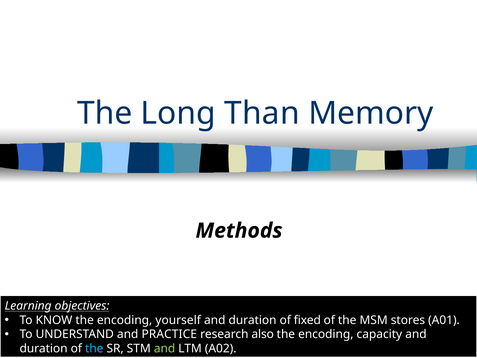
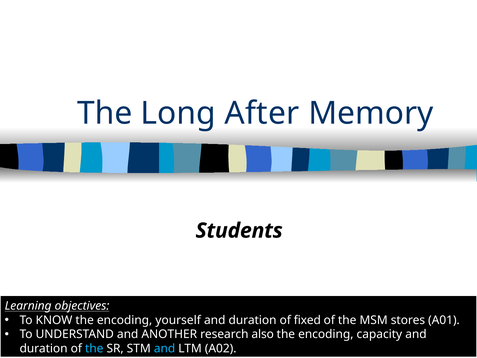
Than: Than -> After (262, 113)
Methods: Methods -> Students (239, 231)
PRACTICE: PRACTICE -> ANOTHER (169, 334)
and colour: light green -> light blue (165, 348)
